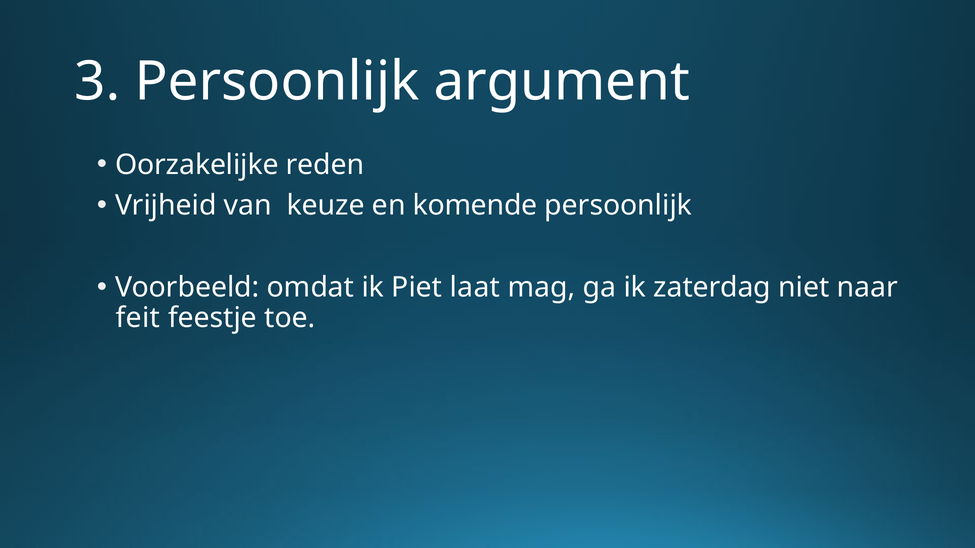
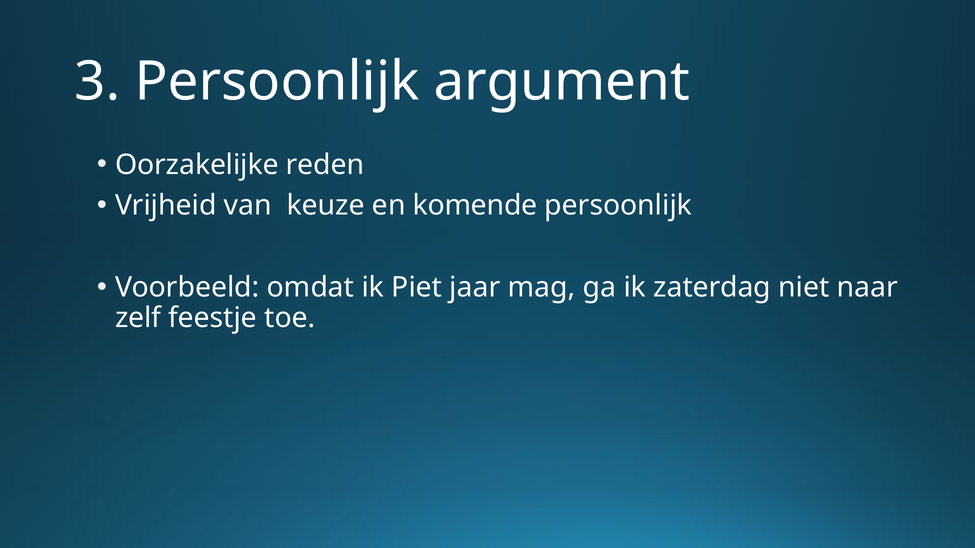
laat: laat -> jaar (475, 287)
feit: feit -> zelf (138, 318)
